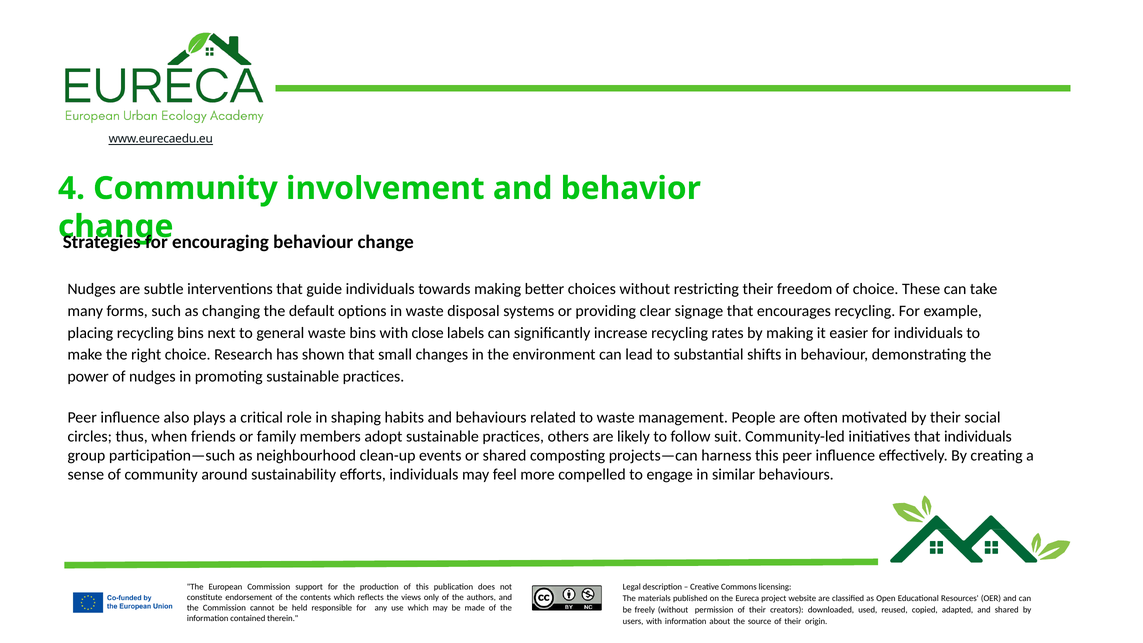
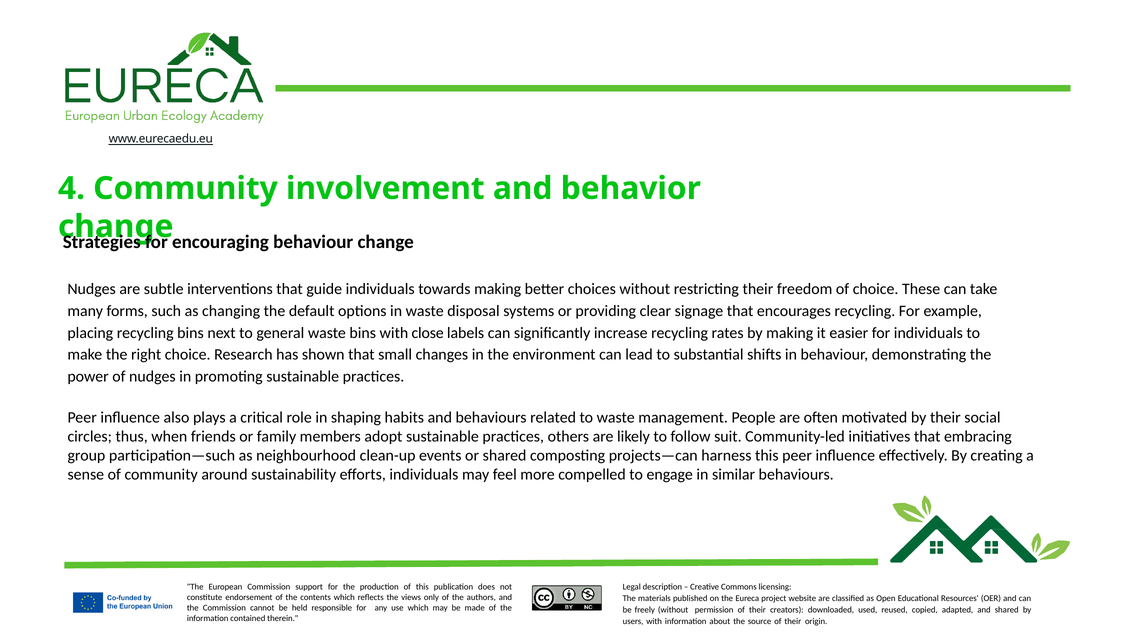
that individuals: individuals -> embracing (978, 437)
